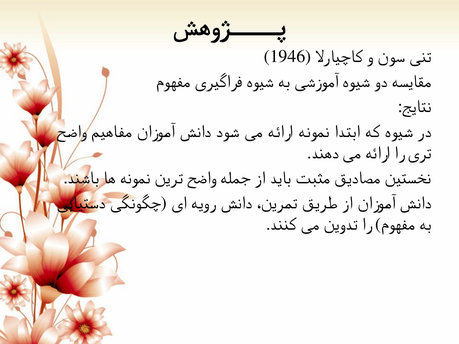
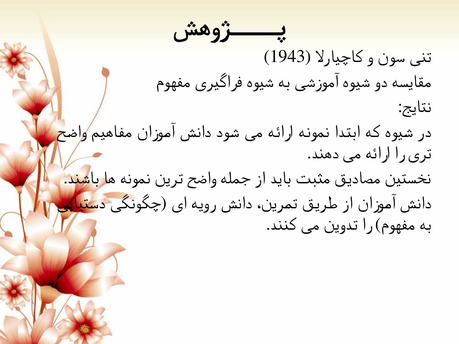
1946: 1946 -> 1943 (288, 56)
